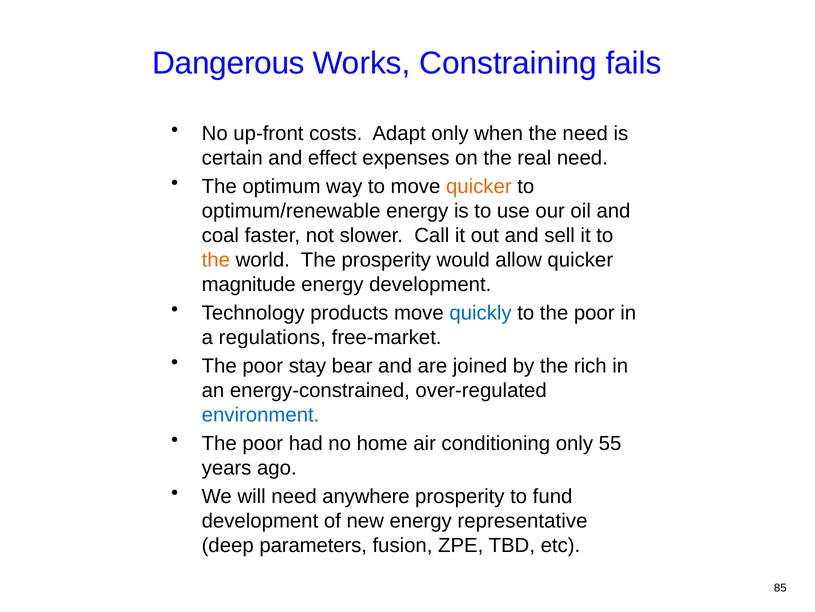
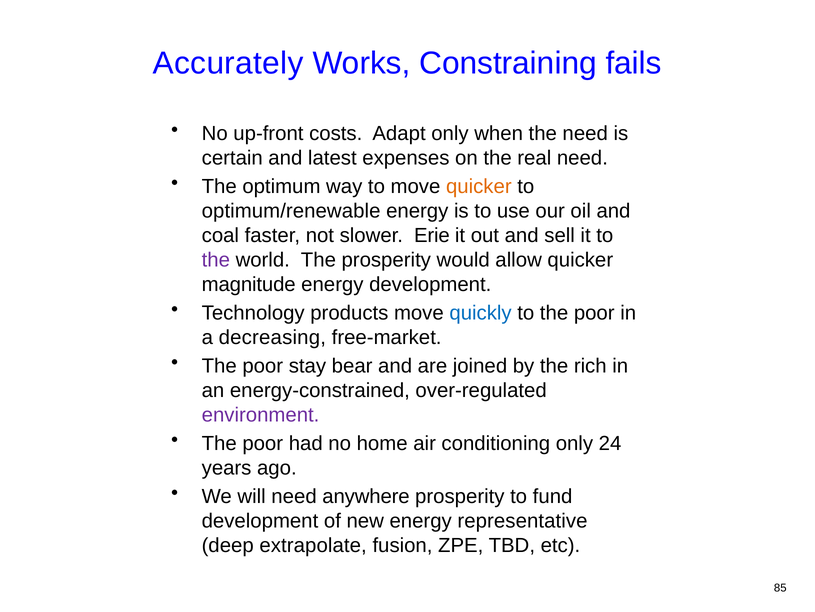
Dangerous: Dangerous -> Accurately (228, 63)
effect: effect -> latest (332, 158)
Call: Call -> Erie (432, 235)
the colour: orange -> purple (216, 259)
regulations: regulations -> decreasing (272, 337)
environment colour: blue -> purple (261, 414)
55: 55 -> 24 (610, 443)
parameters: parameters -> extrapolate (313, 545)
